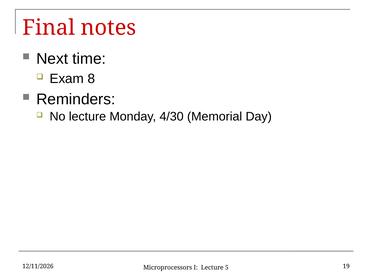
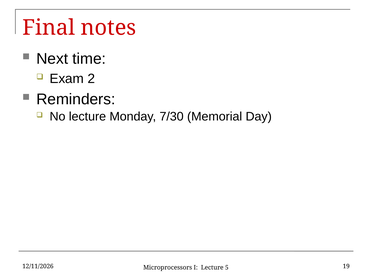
8: 8 -> 2 (91, 79)
4/30: 4/30 -> 7/30 (172, 117)
